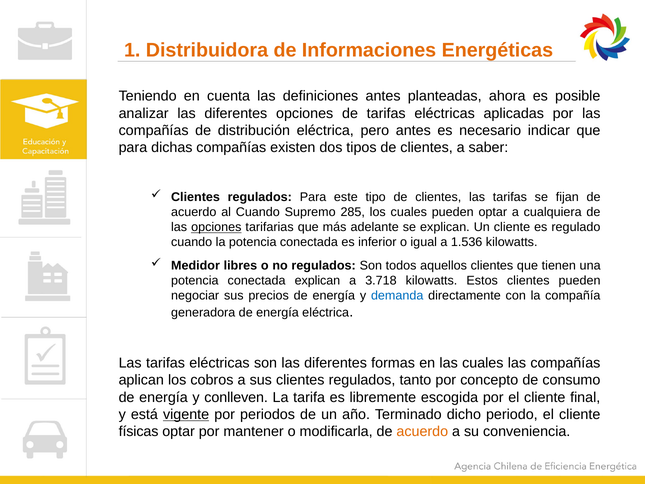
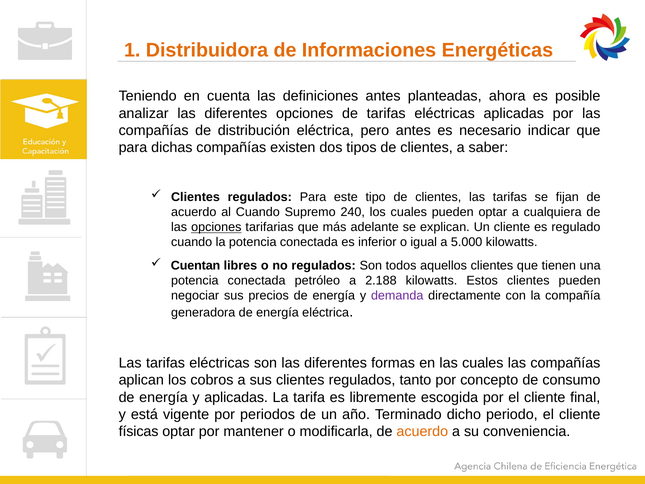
285: 285 -> 240 (353, 212)
1.536: 1.536 -> 5.000 (467, 242)
Medidor: Medidor -> Cuentan (196, 266)
conectada explican: explican -> petróleo (317, 281)
3.718: 3.718 -> 2.188 (381, 281)
demanda colour: blue -> purple (397, 296)
y conlleven: conlleven -> aplicadas (236, 397)
vigente underline: present -> none (186, 414)
